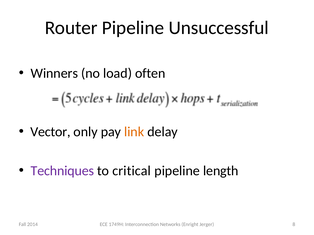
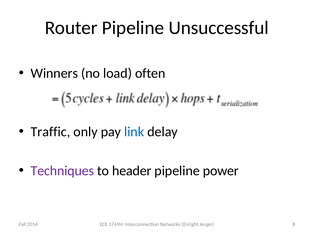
Vector: Vector -> Traffic (50, 132)
link colour: orange -> blue (134, 132)
critical: critical -> header (132, 171)
length: length -> power (221, 171)
